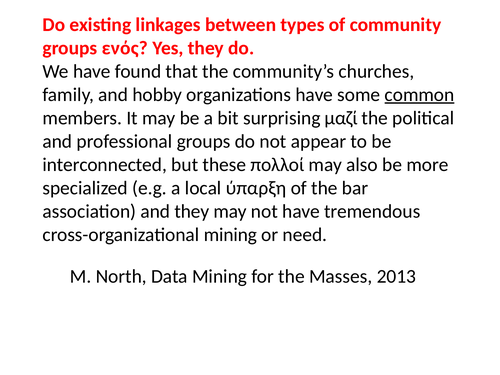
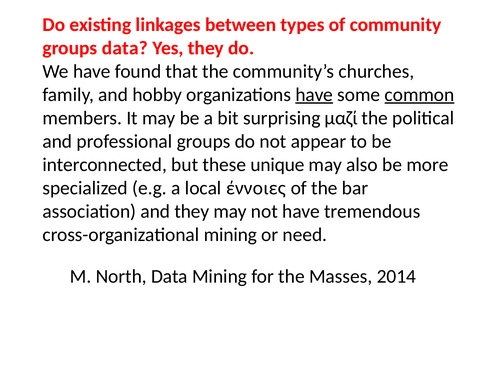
groups ενός: ενός -> data (125, 48)
have underline: none -> present (314, 95)
πολλοί: πολλοί -> unique (277, 165)
ύπαρξη: ύπαρξη -> έννοιες (256, 188)
2013: 2013 -> 2014 (396, 276)
